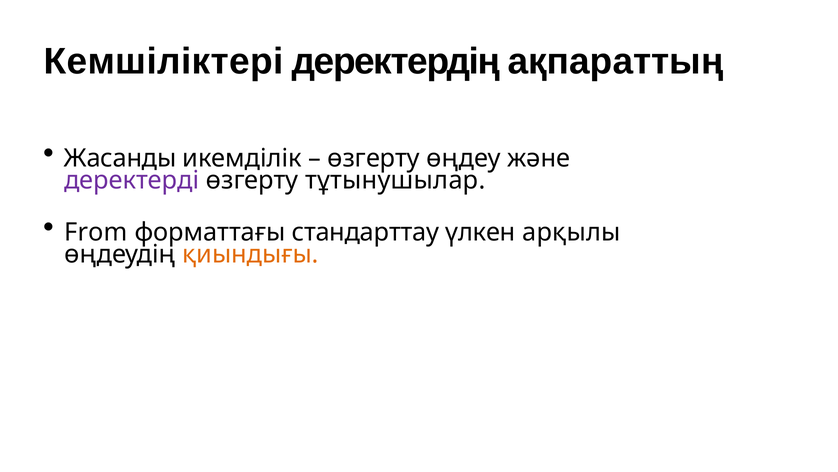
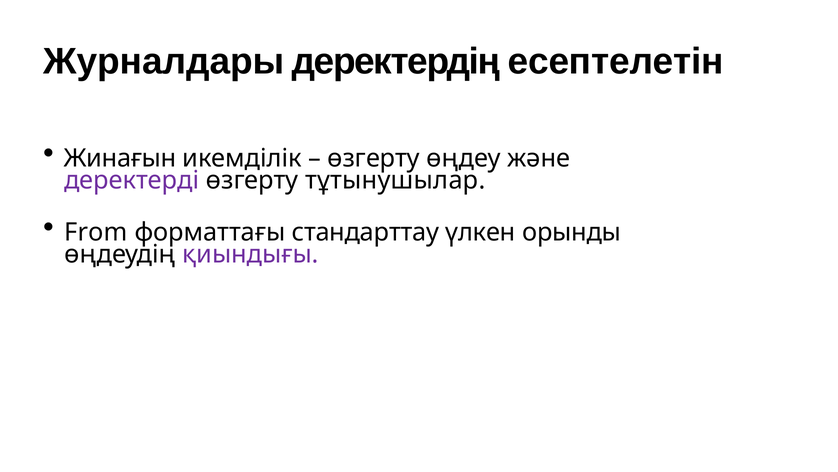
Кемшіліктері: Кемшіліктері -> Журналдары (164, 61)
ақпараттың: ақпараттың -> есептелетін (616, 61)
Жасанды: Жасанды -> Жинағын (120, 158)
арқылы: арқылы -> орынды (572, 232)
қиындығы colour: orange -> purple (250, 254)
